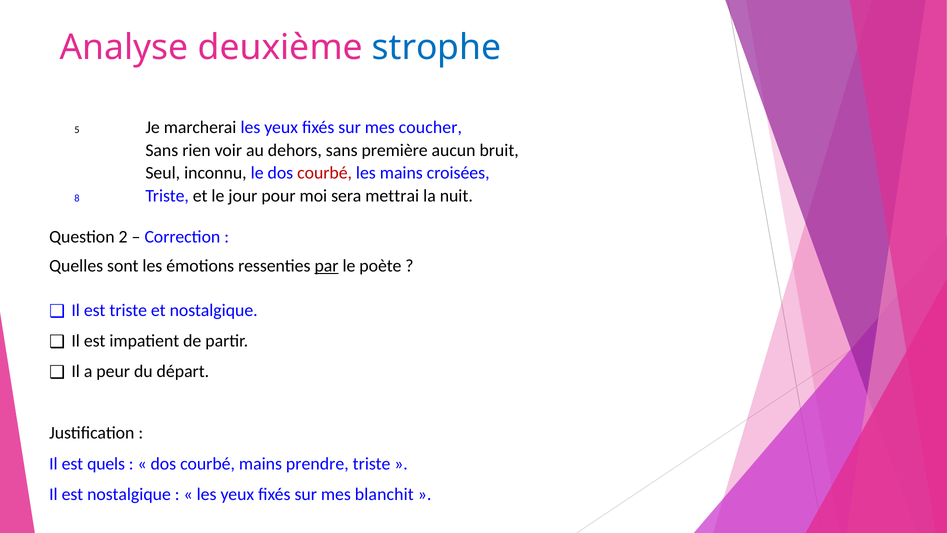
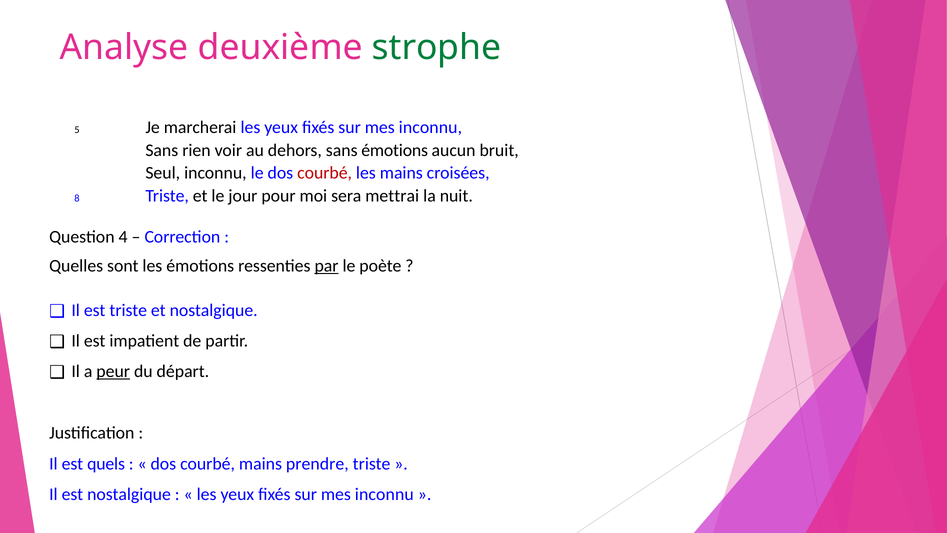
strophe colour: blue -> green (436, 47)
coucher: coucher -> inconnu (430, 127)
sans première: première -> émotions (395, 150)
2: 2 -> 4 (123, 237)
peur underline: none -> present (113, 371)
blanchit: blanchit -> inconnu (384, 494)
